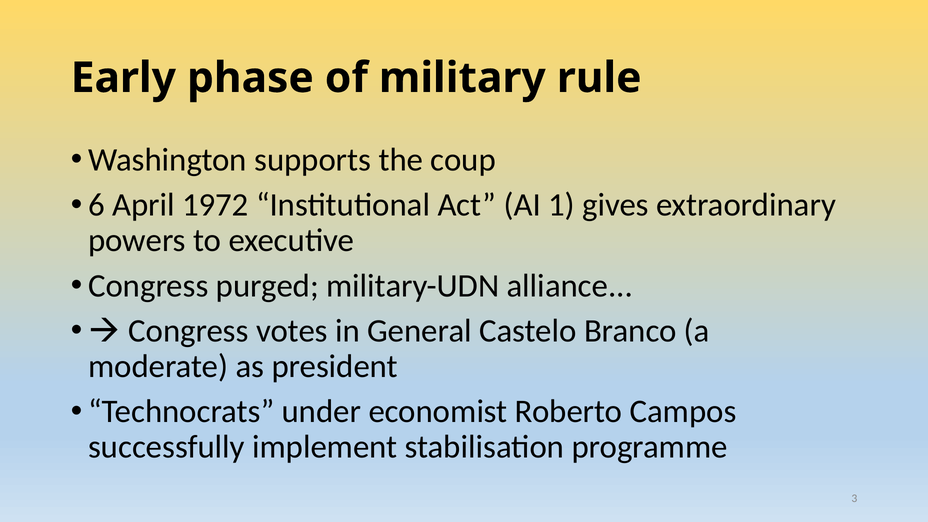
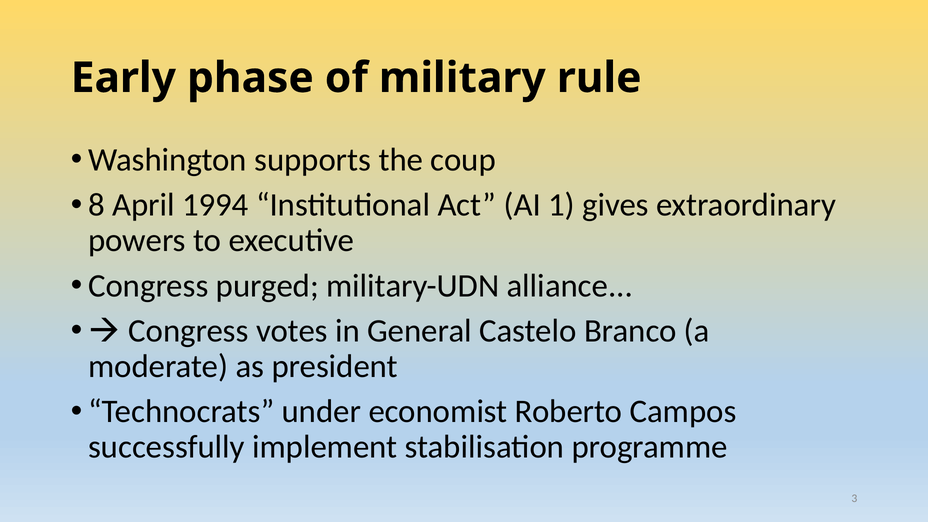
6: 6 -> 8 (96, 205)
1972: 1972 -> 1994 (215, 205)
